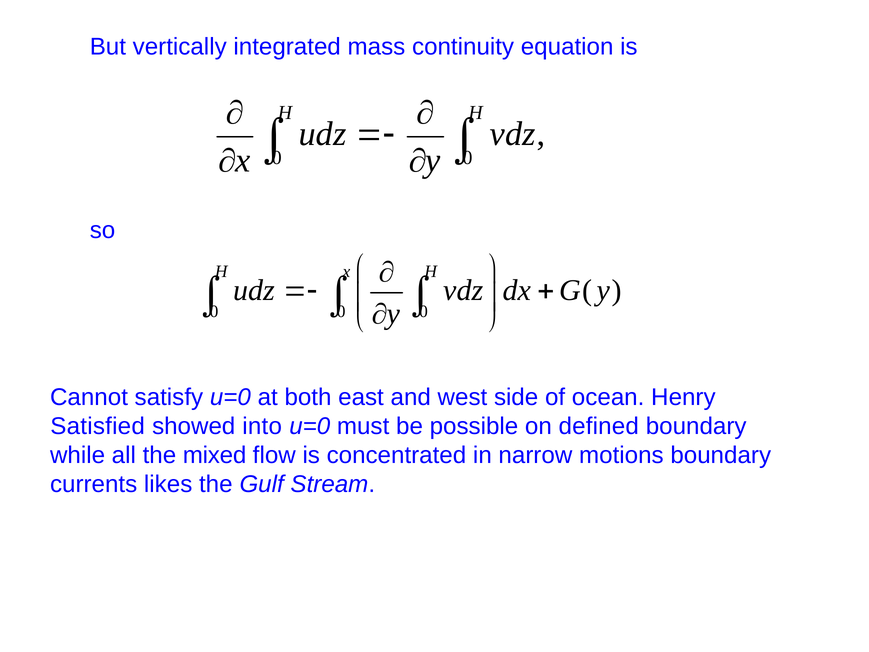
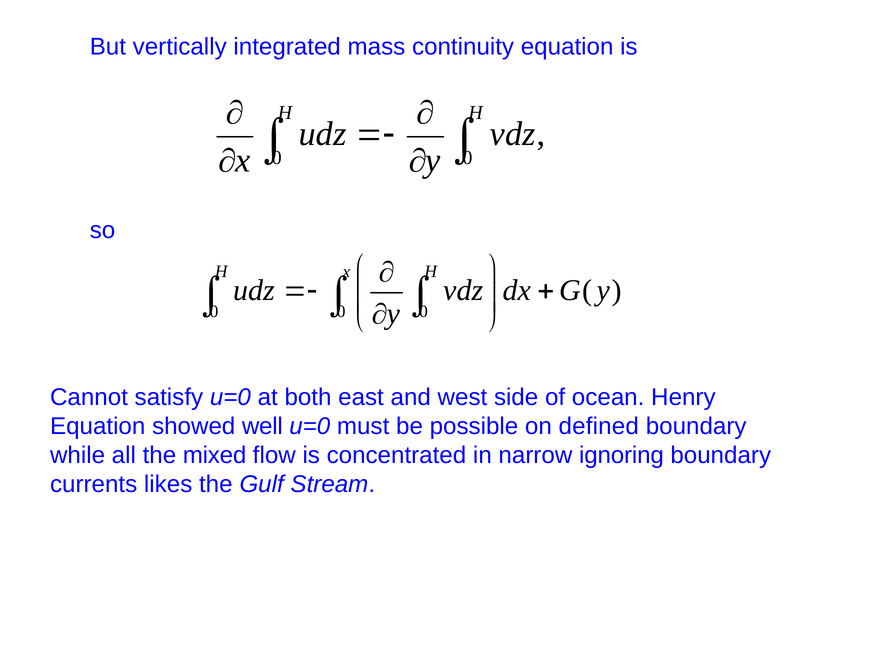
Satisfied: Satisfied -> Equation (98, 426)
into: into -> well (262, 426)
motions: motions -> ignoring (621, 455)
